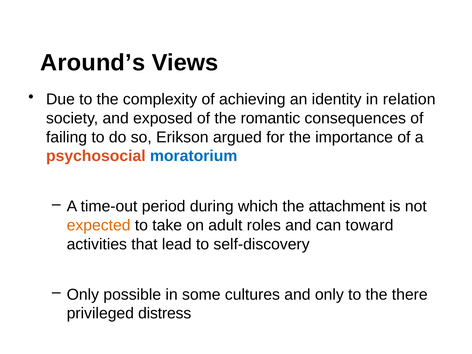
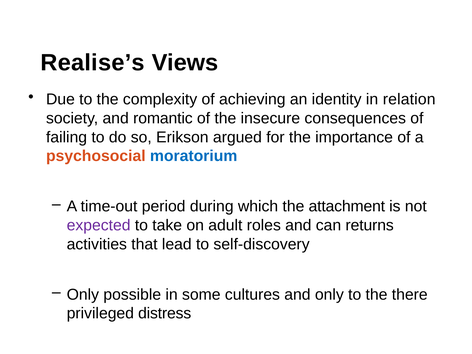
Around’s: Around’s -> Realise’s (93, 63)
exposed: exposed -> romantic (163, 118)
romantic: romantic -> insecure (270, 118)
expected colour: orange -> purple (99, 225)
toward: toward -> returns (370, 225)
